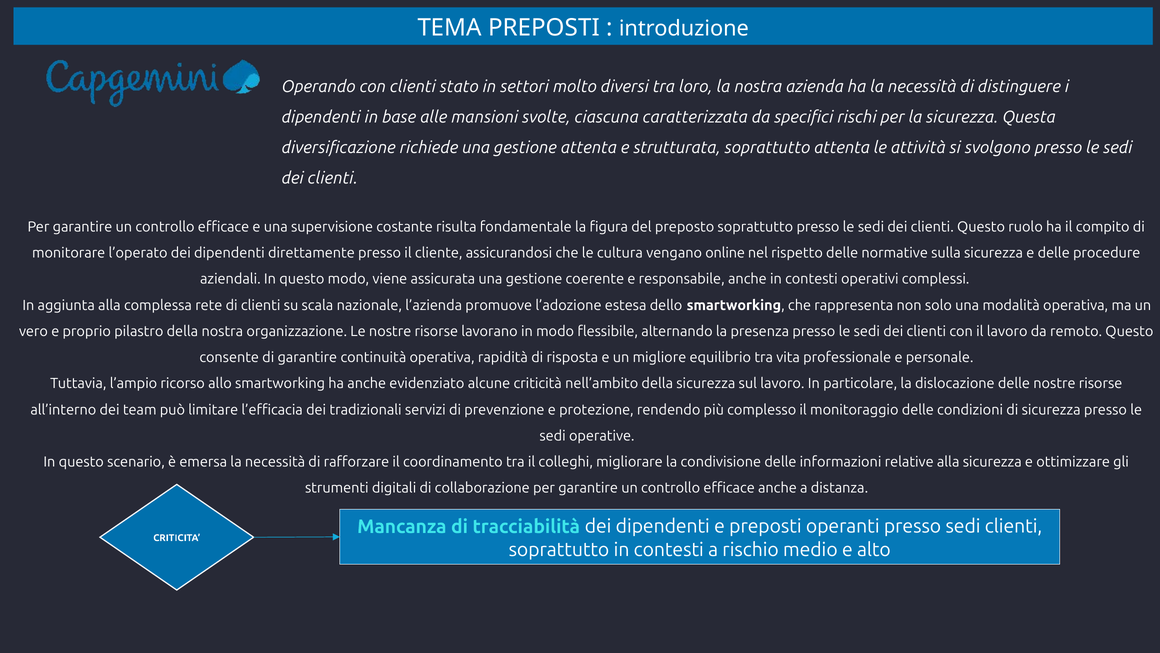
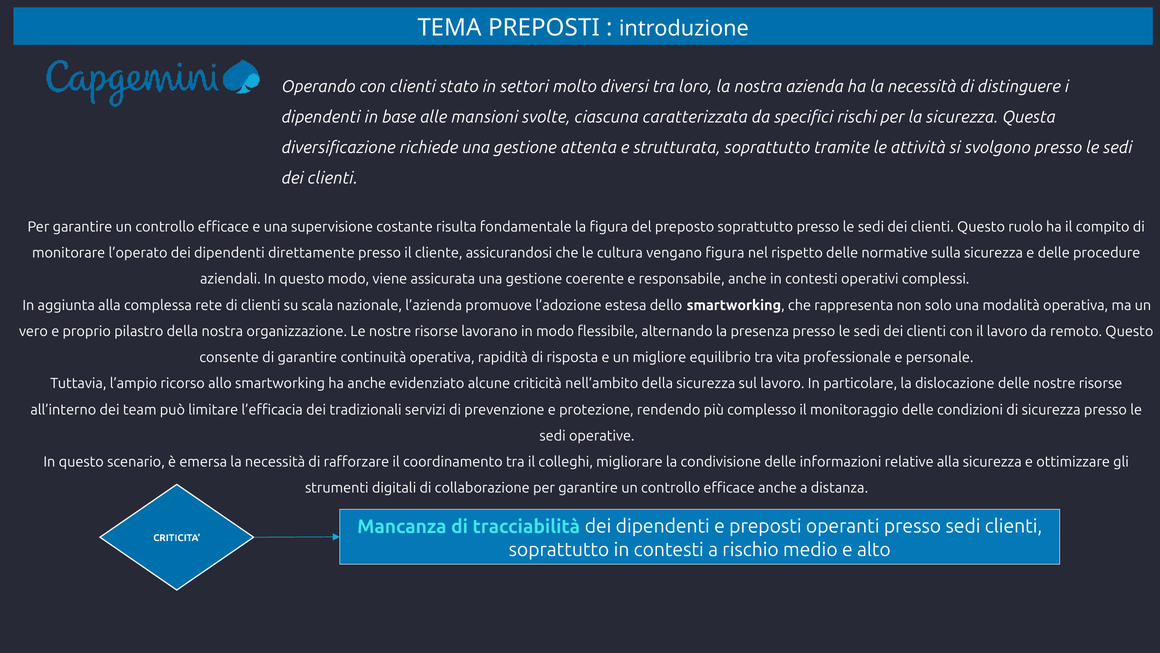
soprattutto attenta: attenta -> tramite (842, 148)
vengano online: online -> figura (725, 253)
